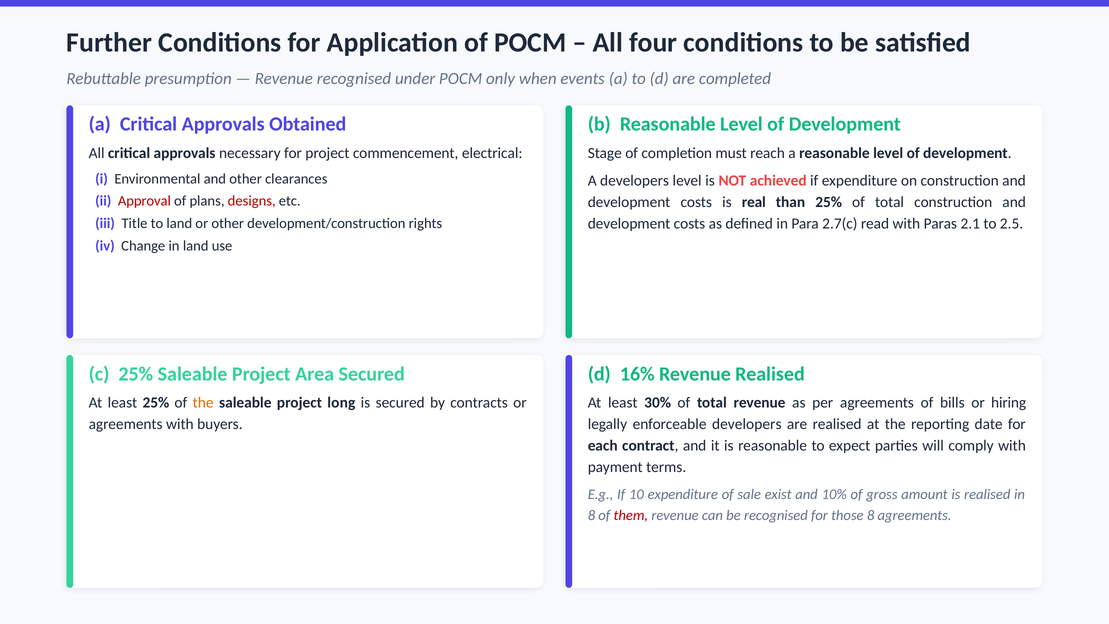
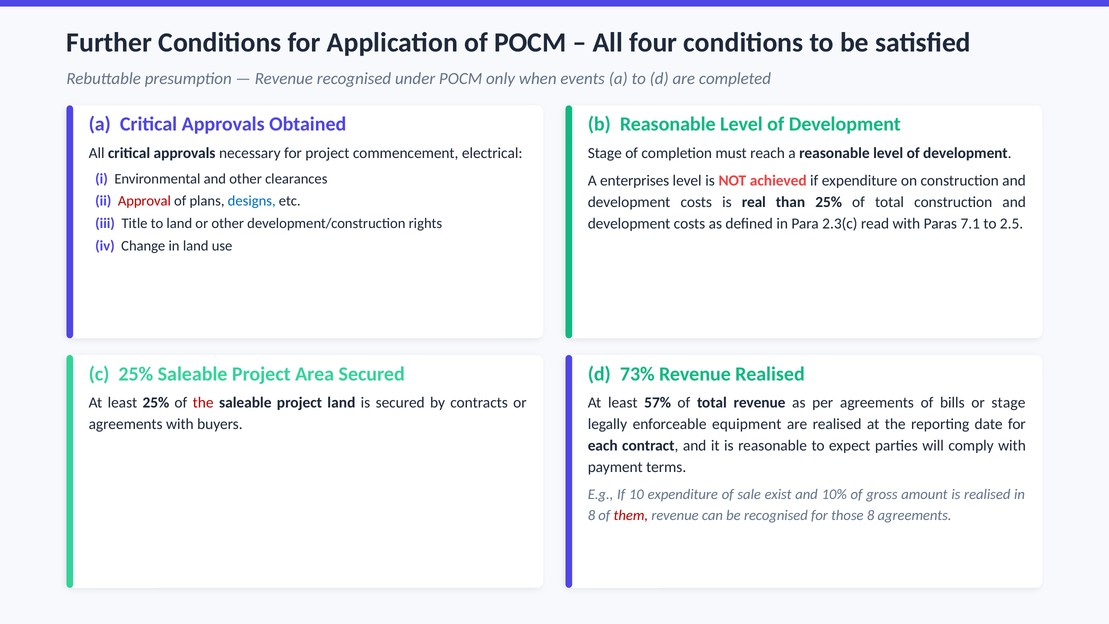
A developers: developers -> enterprises (635, 181)
designs colour: red -> blue (252, 201)
2.7(c: 2.7(c -> 2.3(c (840, 224)
2.1: 2.1 -> 7.1 (970, 224)
16%: 16% -> 73% (637, 374)
the colour: orange -> red (203, 402)
project long: long -> land (341, 402)
30%: 30% -> 57% (658, 402)
or hiring: hiring -> stage (1008, 402)
enforceable developers: developers -> equipment (747, 424)
